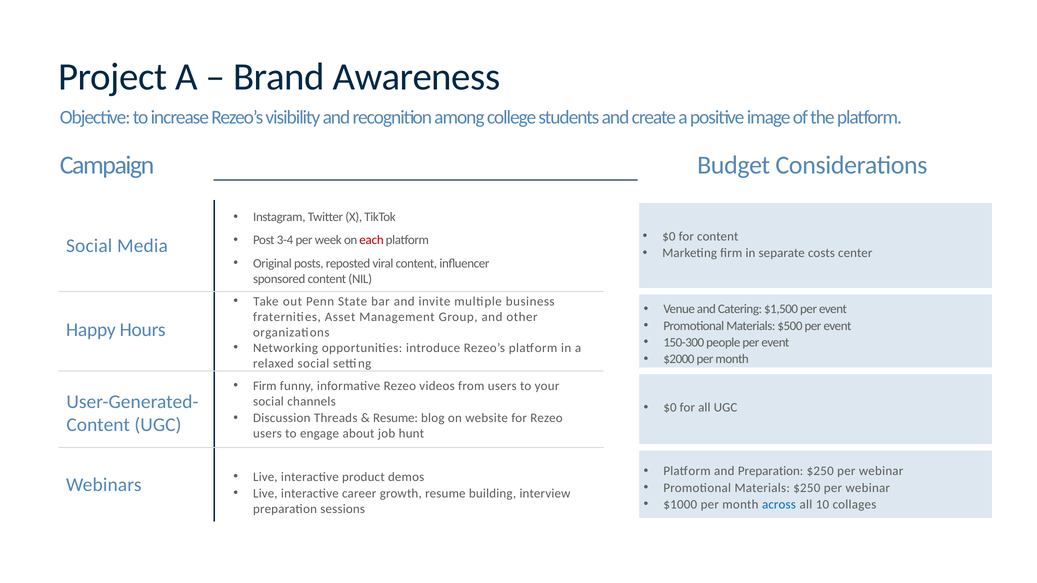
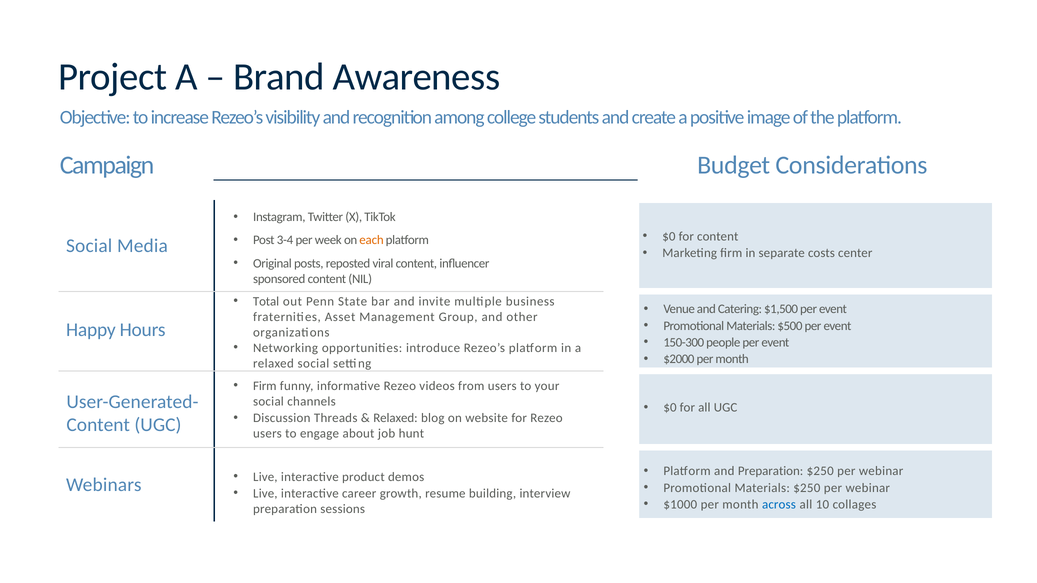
each colour: red -> orange (372, 240)
Take: Take -> Total (266, 301)
Resume: Resume -> Relaxed (395, 418)
